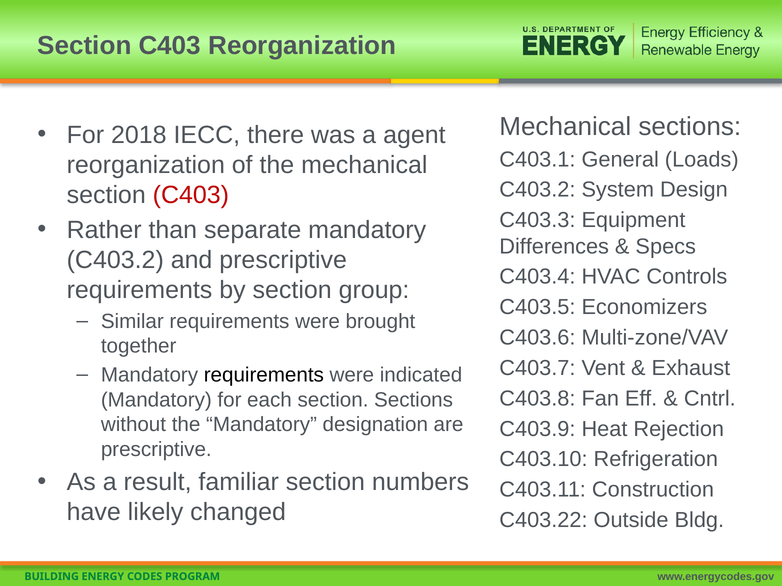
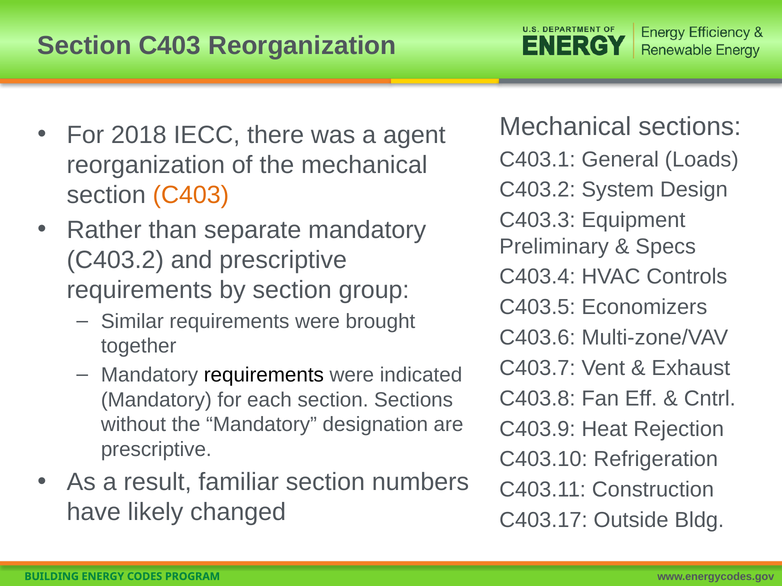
C403 colour: red -> orange (191, 195)
Differences: Differences -> Preliminary (554, 247)
C403.22: C403.22 -> C403.17 (543, 521)
